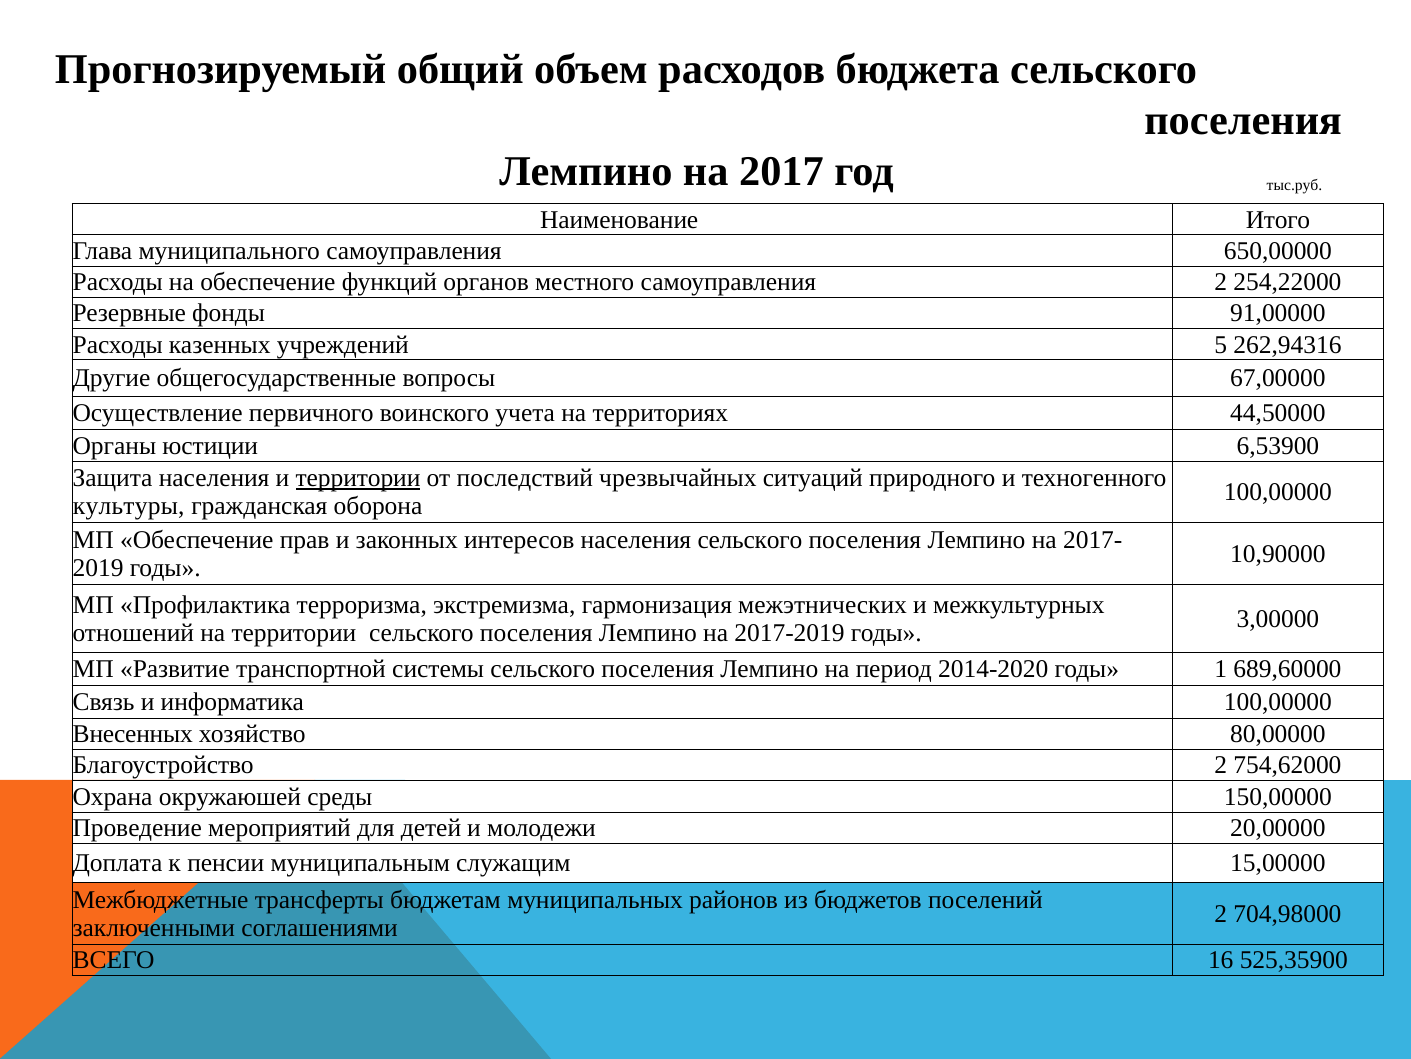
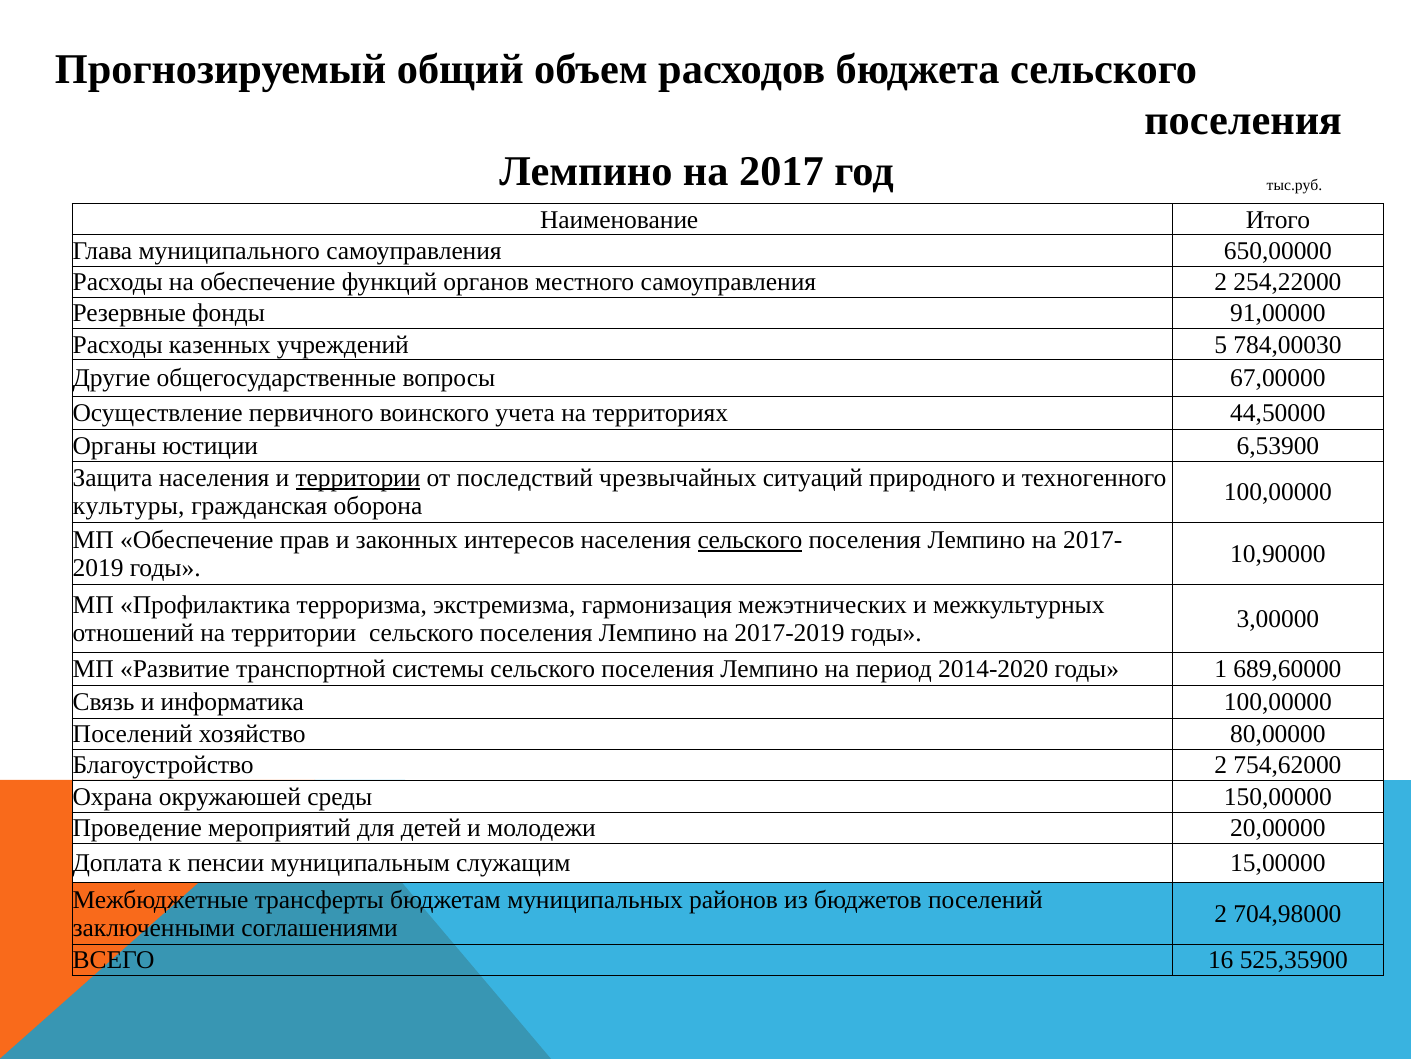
262,94316: 262,94316 -> 784,00030 (1288, 344)
сельского underline: none -> present (750, 540)
Внесенных: Внесенных -> Поселений (133, 734)
